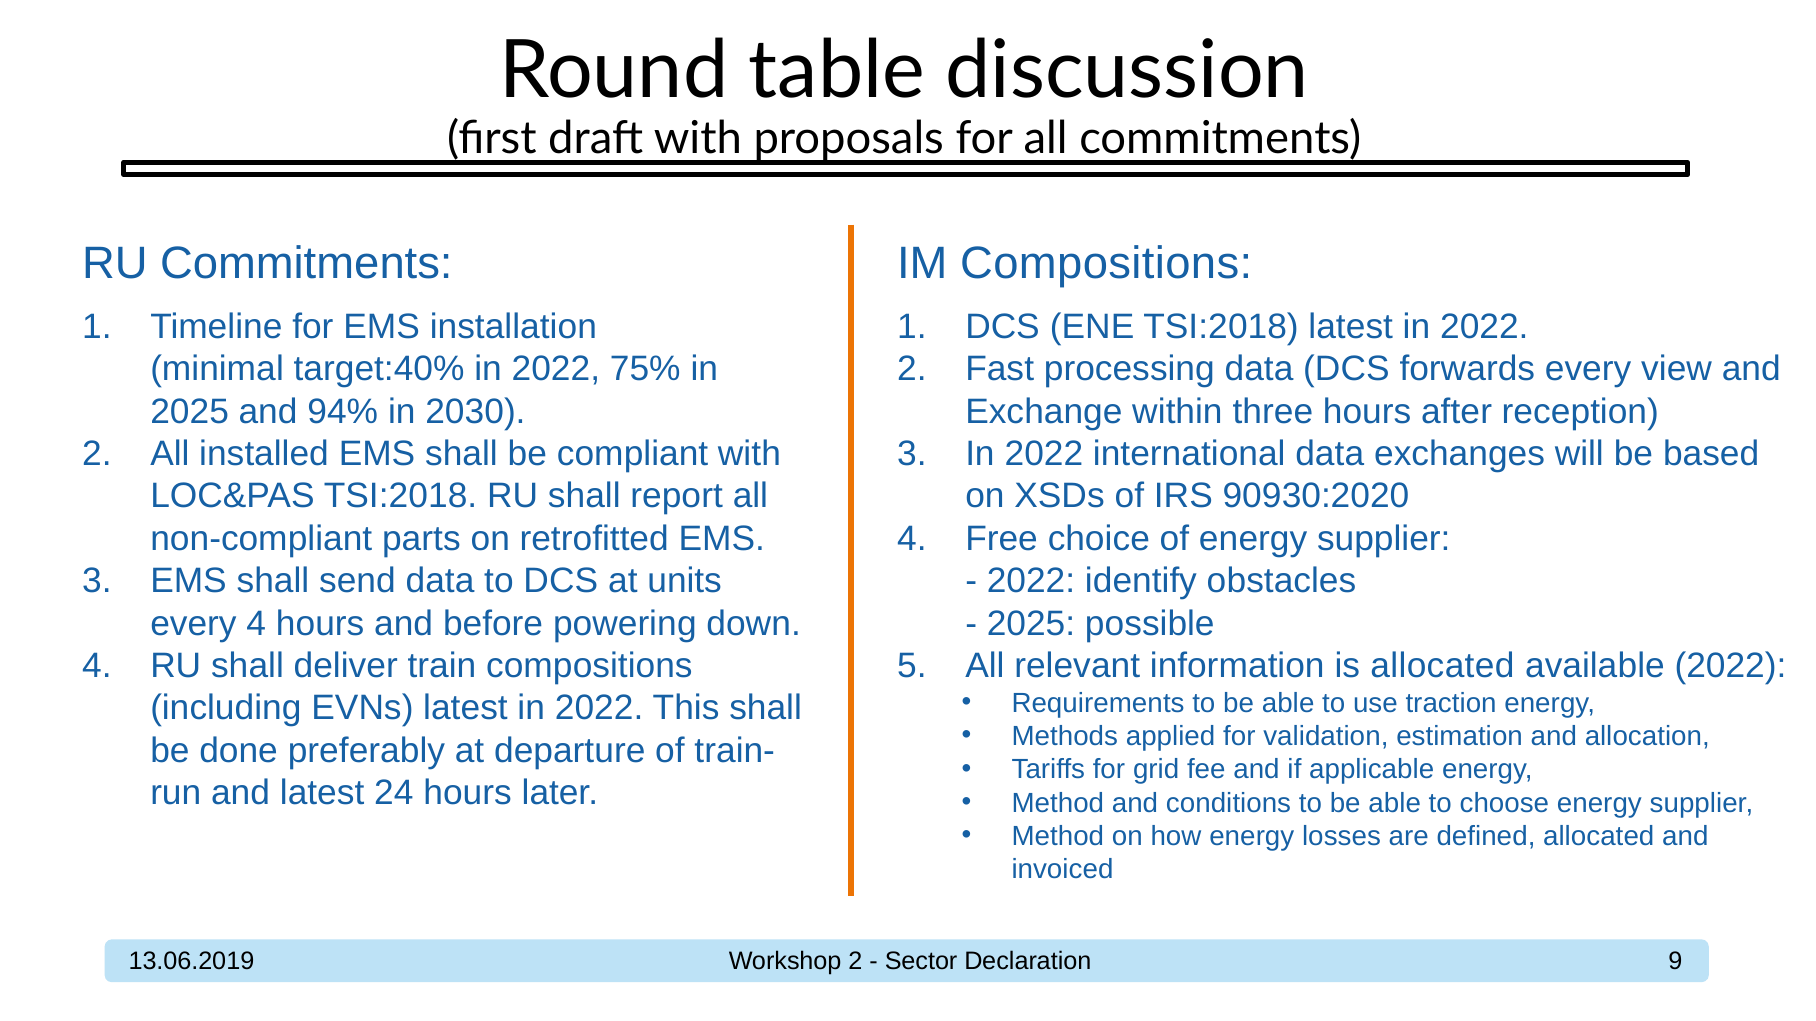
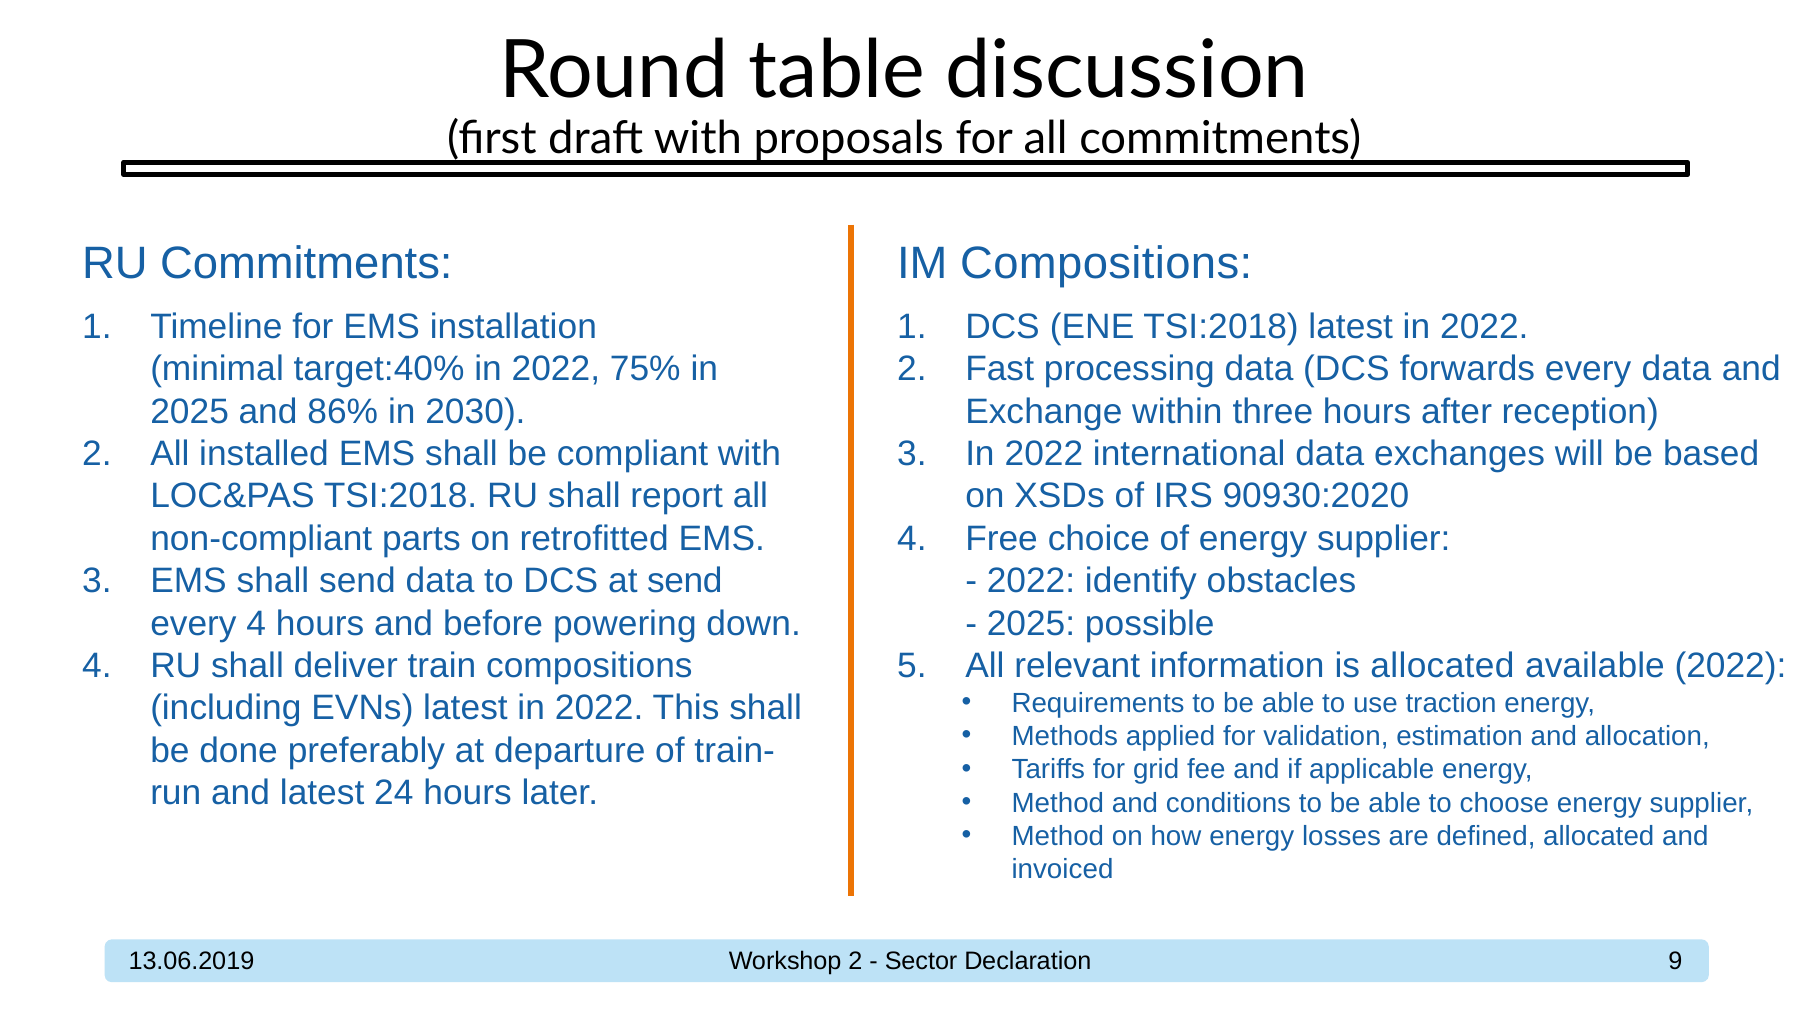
every view: view -> data (1676, 369)
94%: 94% -> 86% (343, 412)
at units: units -> send (685, 581)
